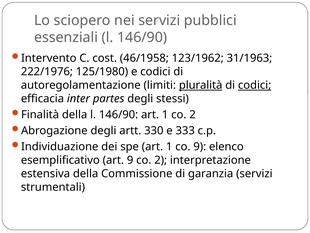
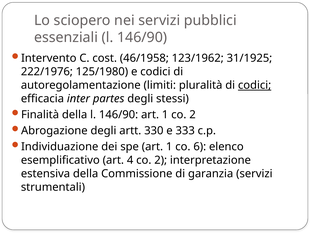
31/1963: 31/1963 -> 31/1925 (249, 58)
pluralità underline: present -> none (201, 85)
co 9: 9 -> 6 (200, 146)
art 9: 9 -> 4 (130, 160)
